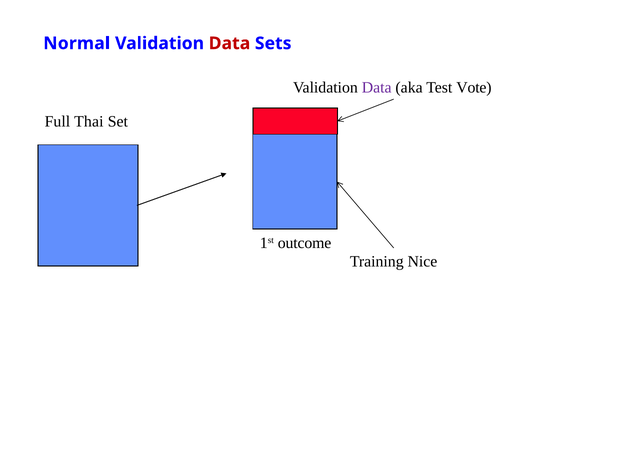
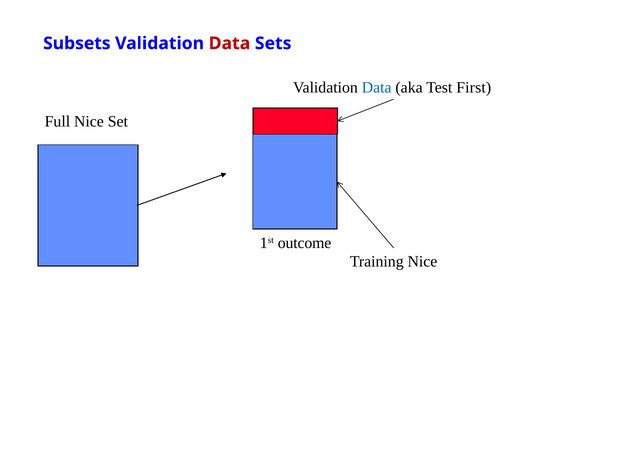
Normal: Normal -> Subsets (77, 43)
Data colour: purple -> blue (377, 88)
Vote: Vote -> First (474, 88)
Full Thai: Thai -> Nice (89, 122)
